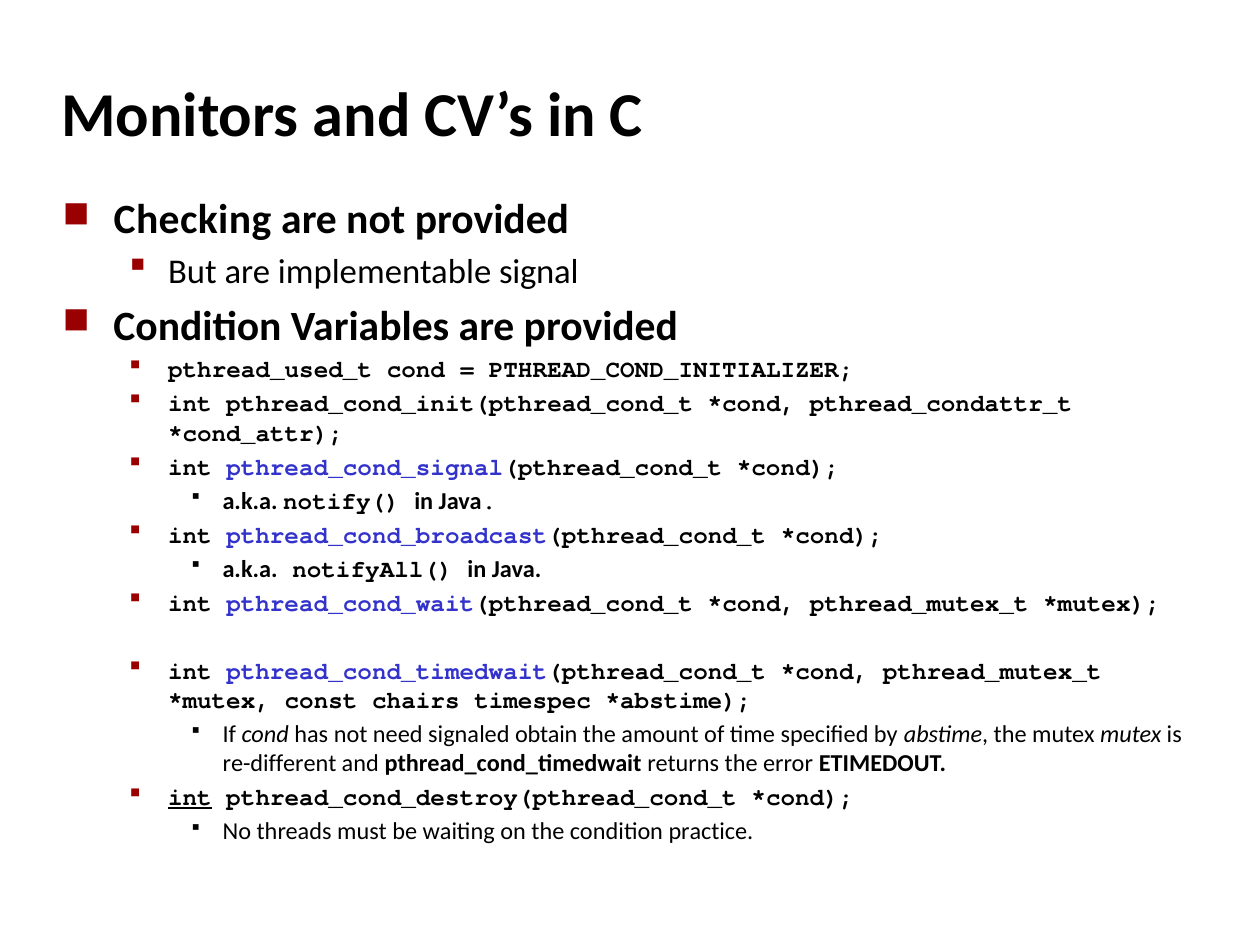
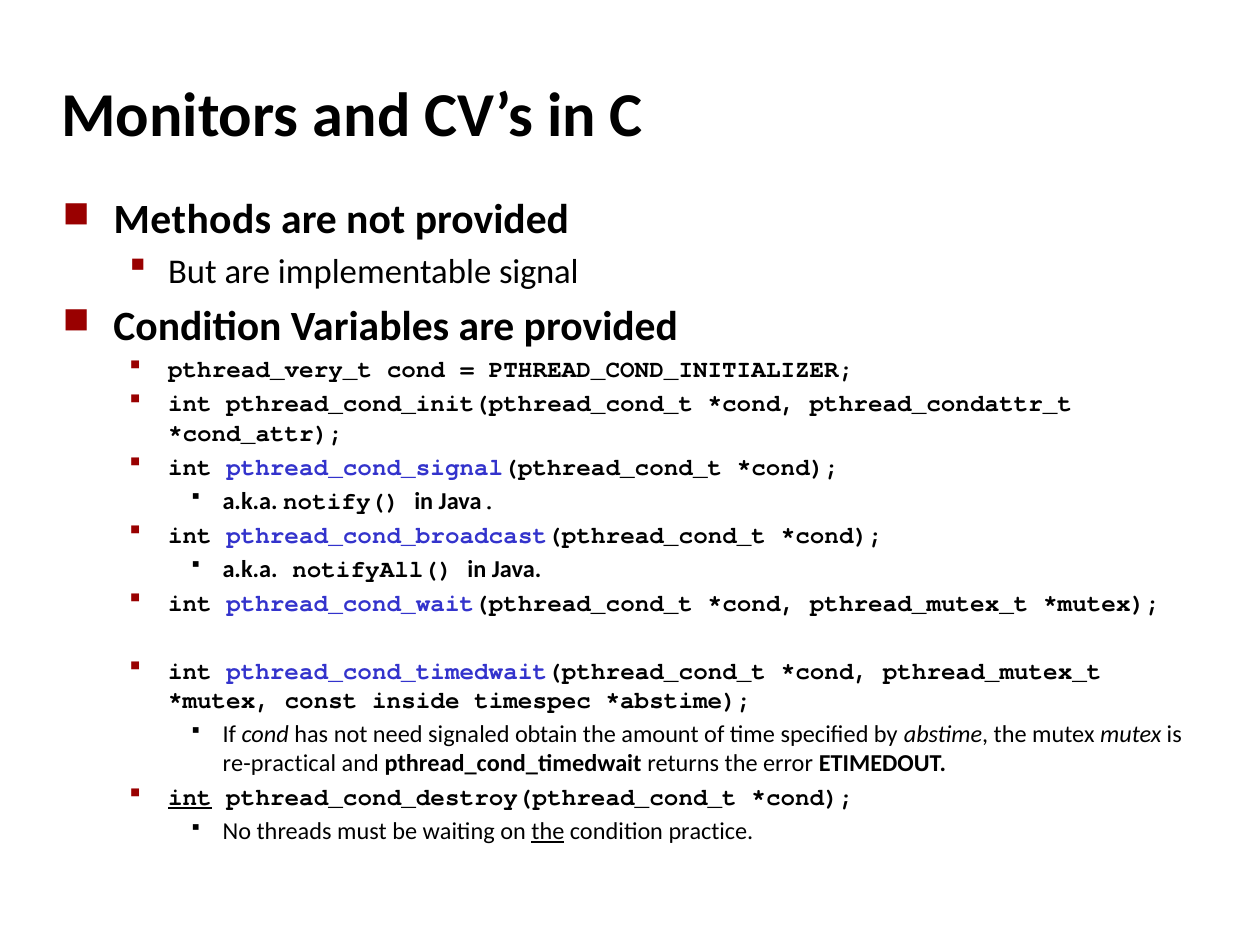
Checking: Checking -> Methods (192, 220)
pthread_used_t: pthread_used_t -> pthread_very_t (270, 370)
chairs: chairs -> inside (416, 700)
re-different: re-different -> re-practical (279, 763)
the underline: none -> present (548, 831)
